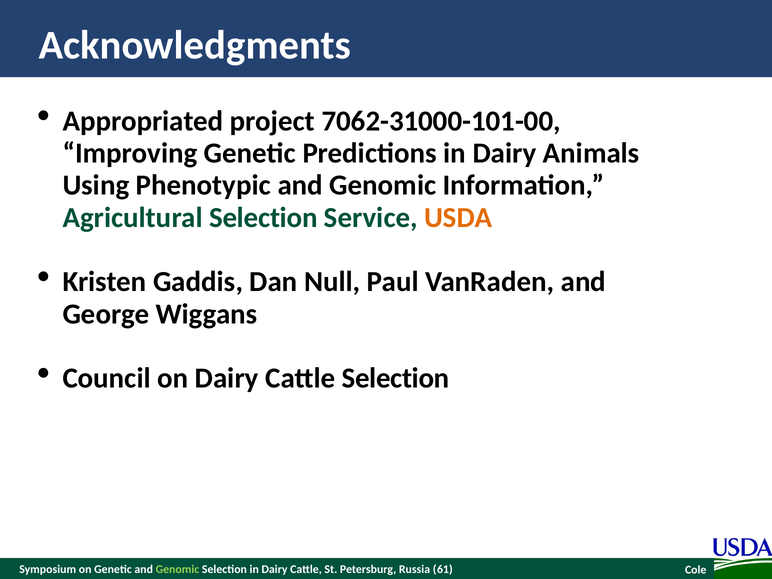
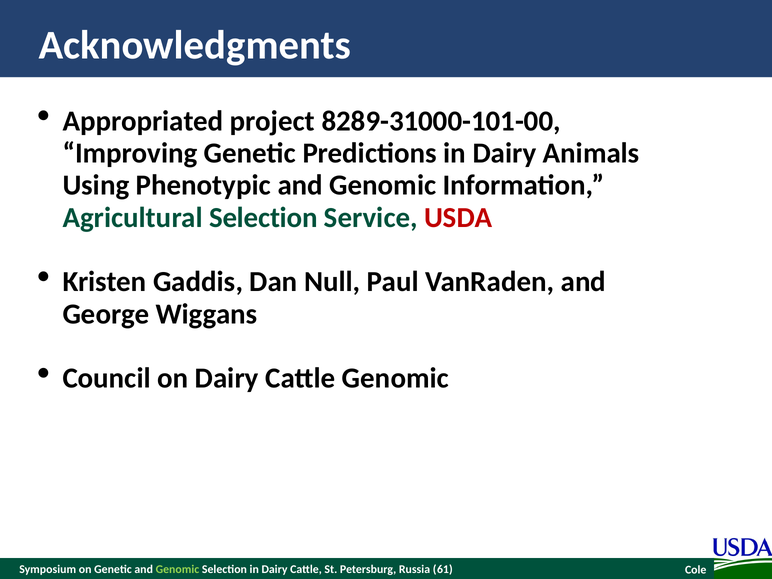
7062-31000-101-00: 7062-31000-101-00 -> 8289-31000-101-00 (441, 121)
USDA colour: orange -> red (458, 217)
Cattle Selection: Selection -> Genomic (395, 378)
